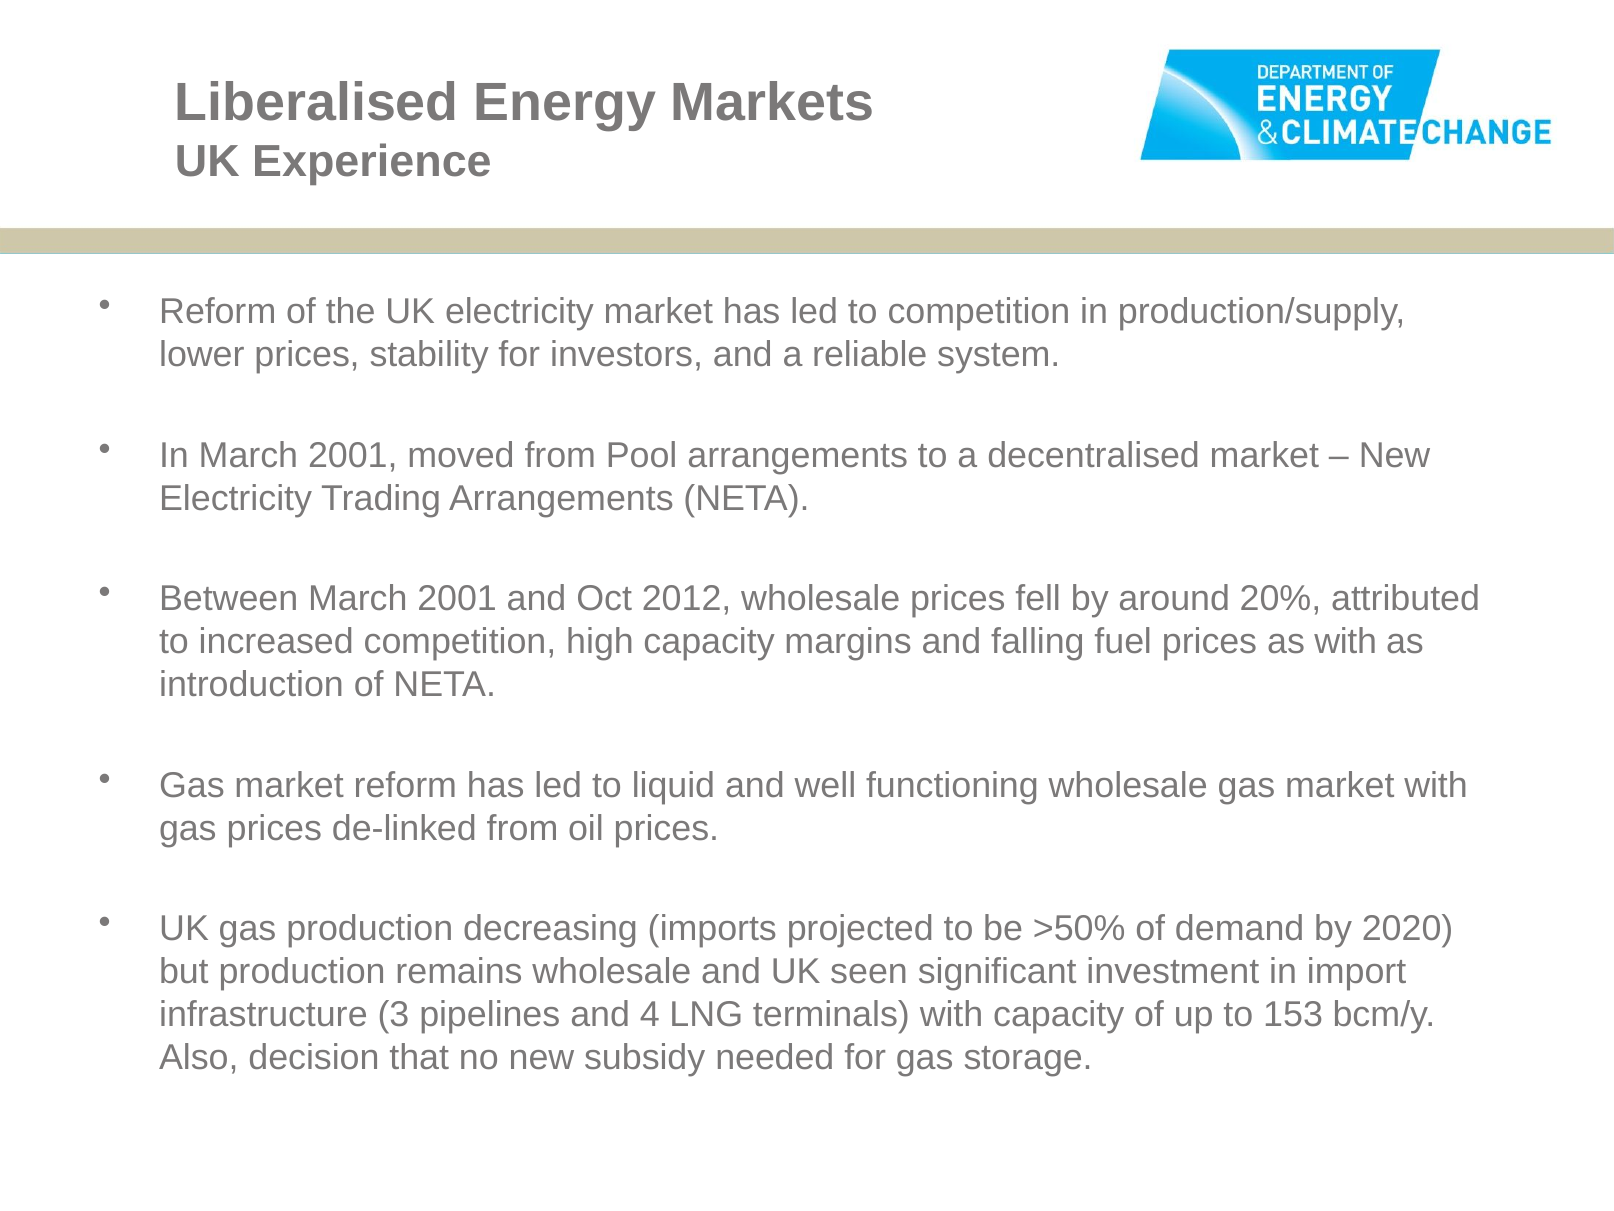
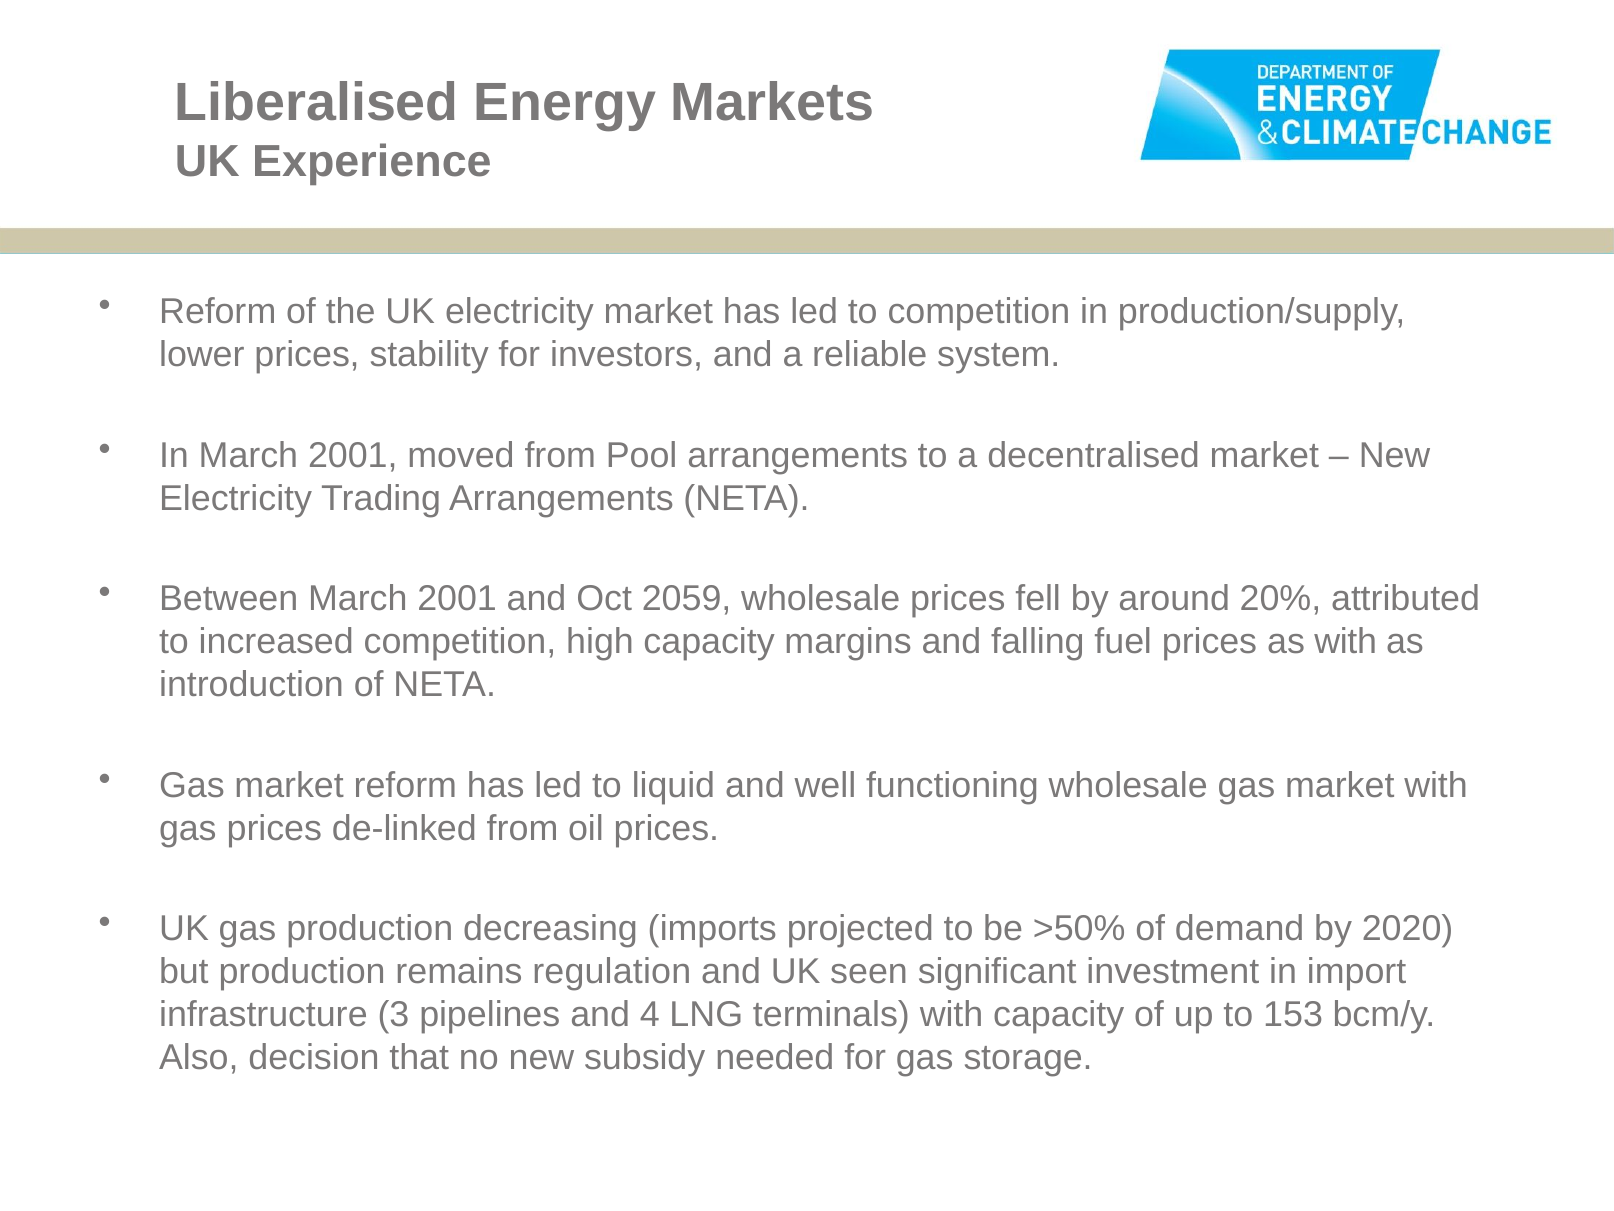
2012: 2012 -> 2059 (687, 598)
remains wholesale: wholesale -> regulation (612, 971)
